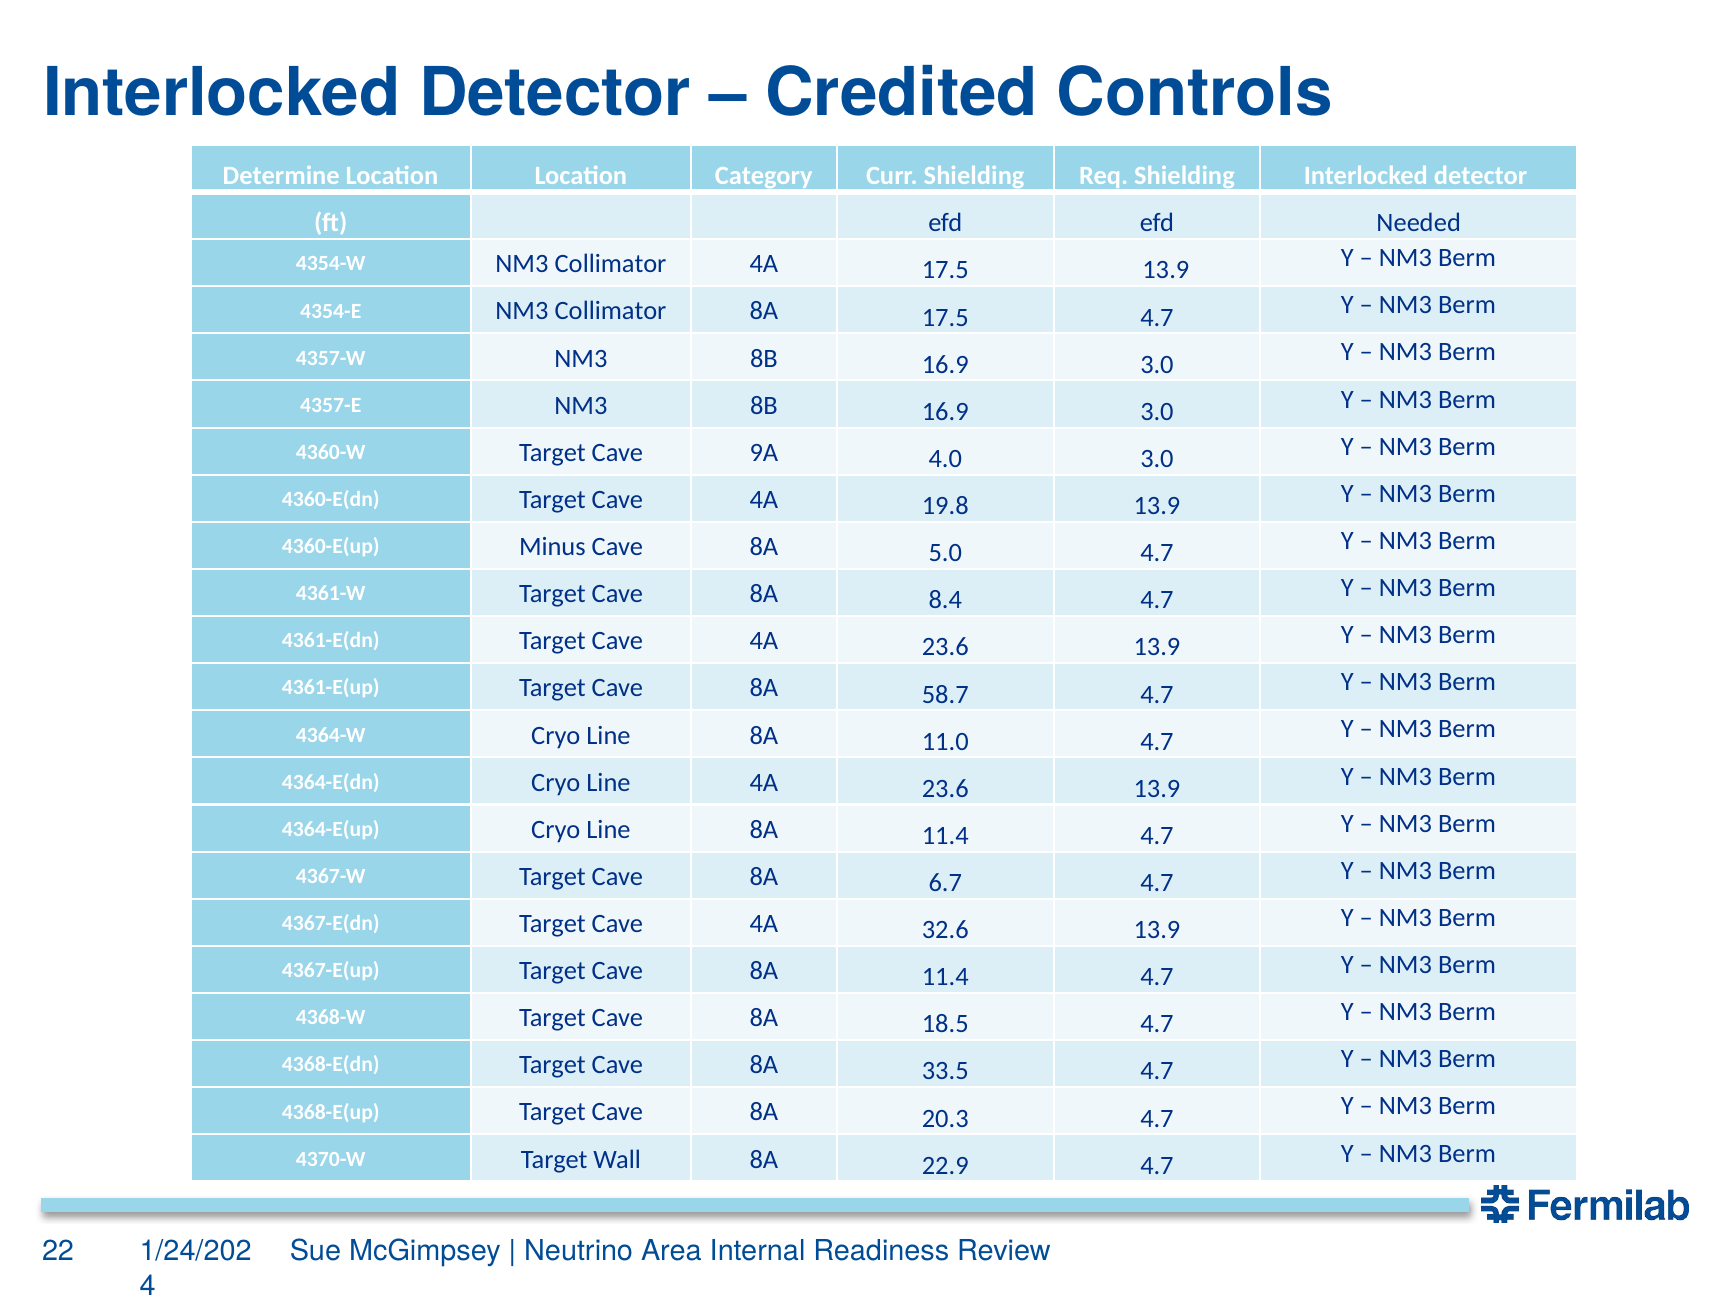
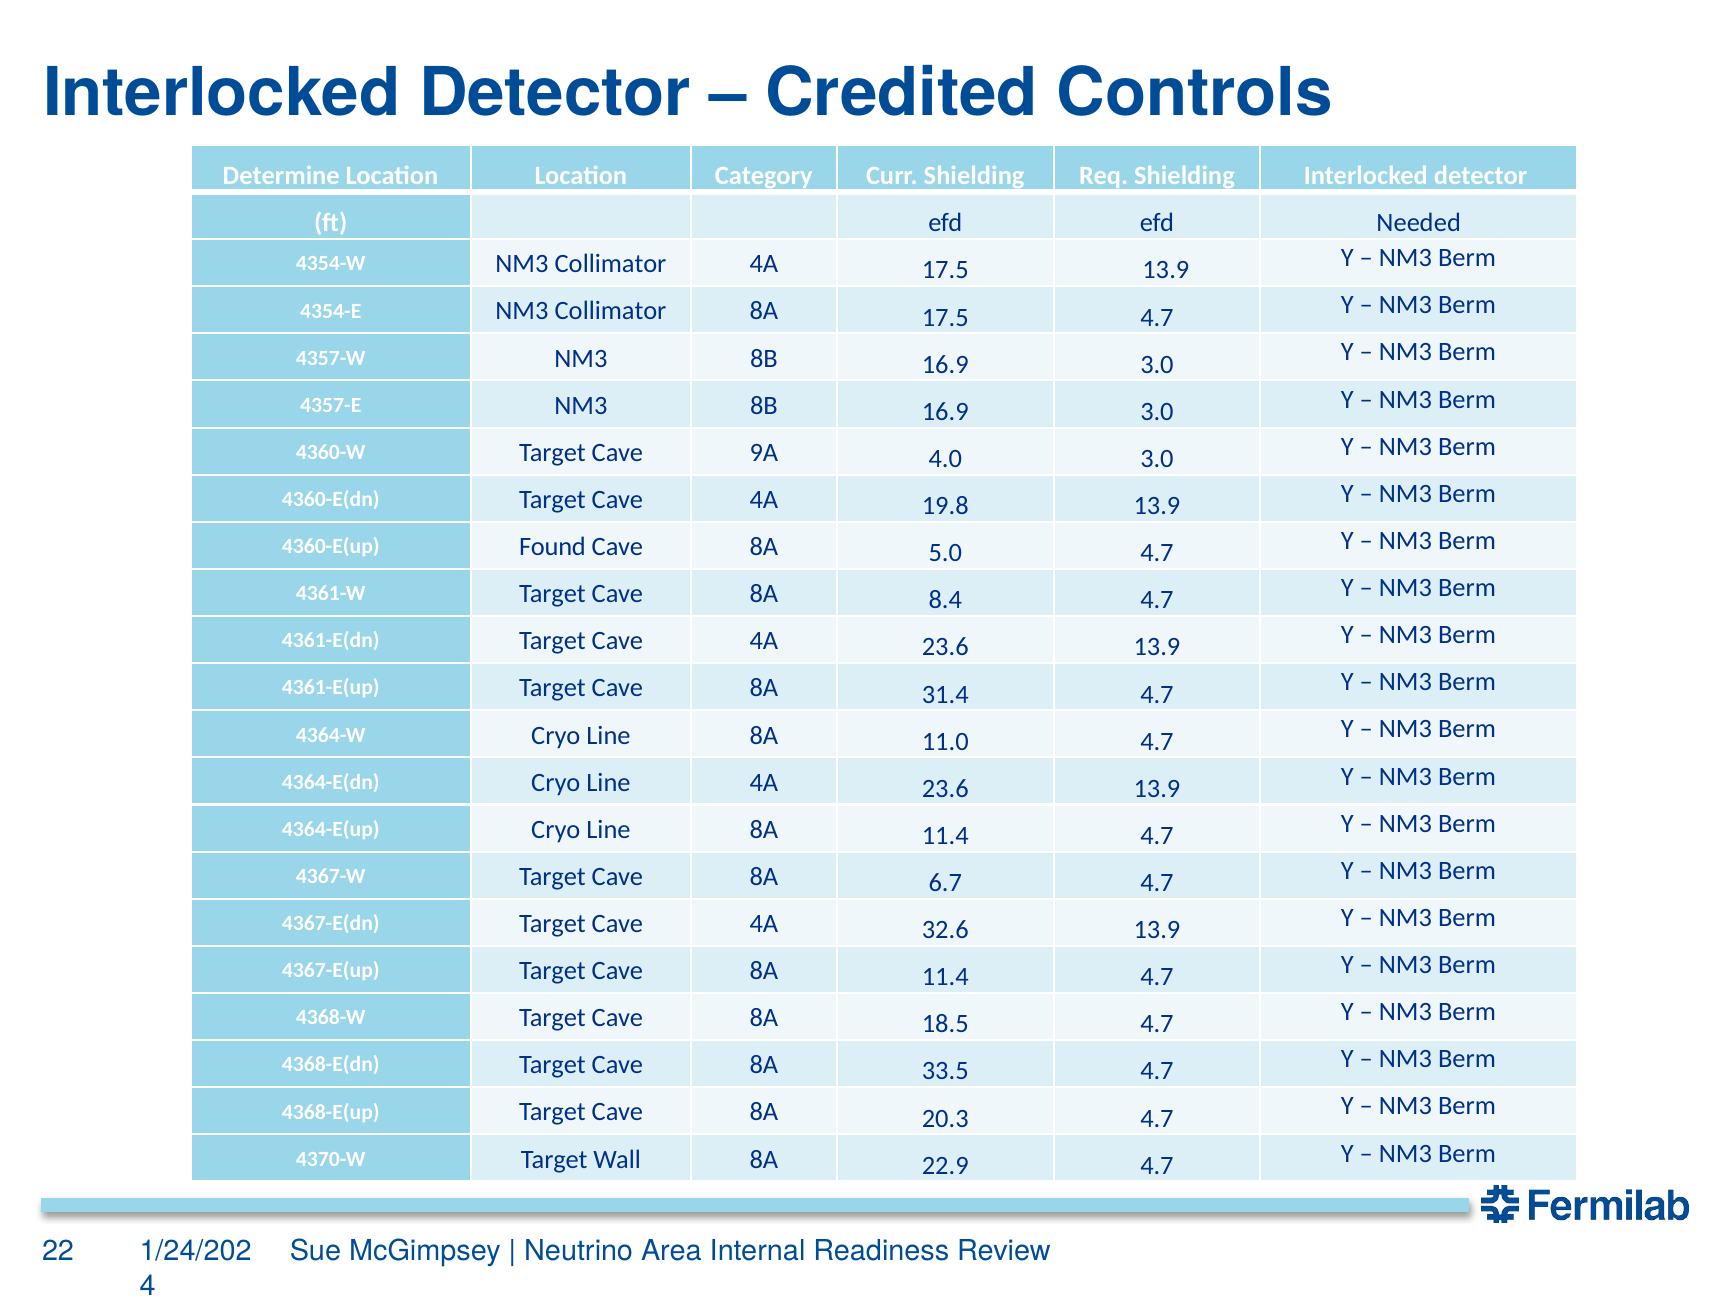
Minus: Minus -> Found (552, 547)
58.7: 58.7 -> 31.4 (945, 694)
